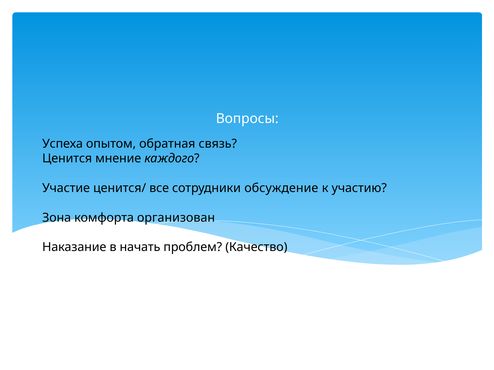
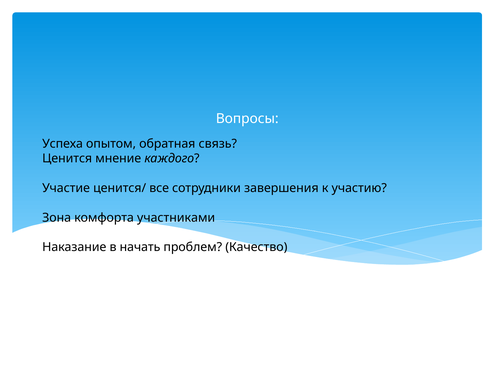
обсуждение: обсуждение -> завершения (281, 188)
организован: организован -> участниками (176, 218)
